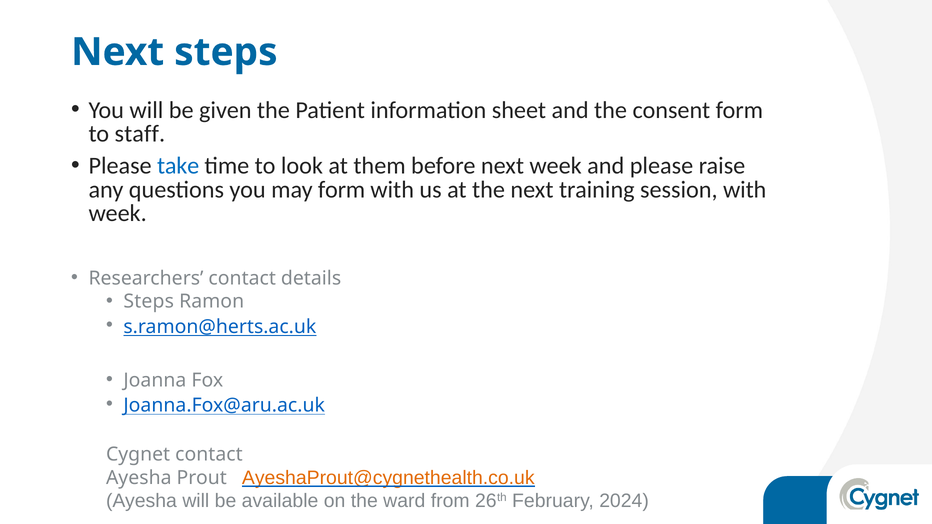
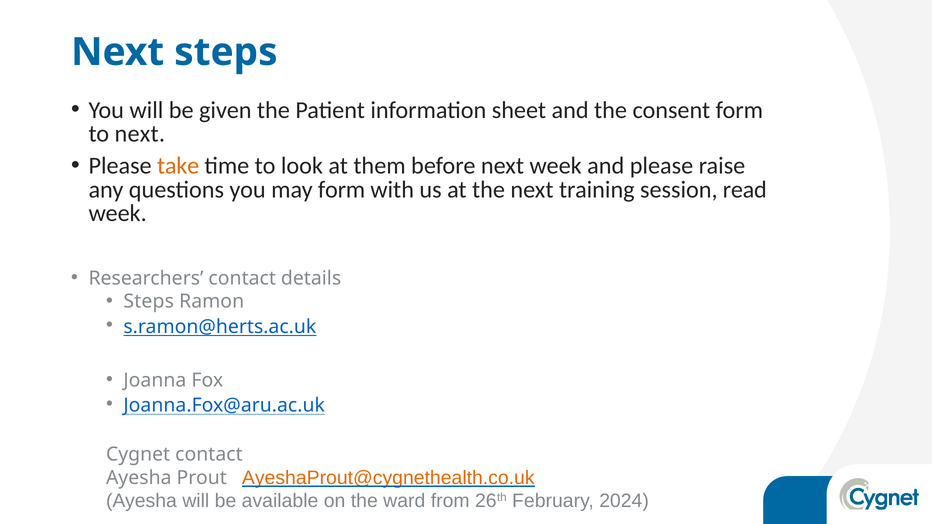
to staff: staff -> next (140, 134)
take colour: blue -> orange (178, 166)
session with: with -> read (745, 190)
